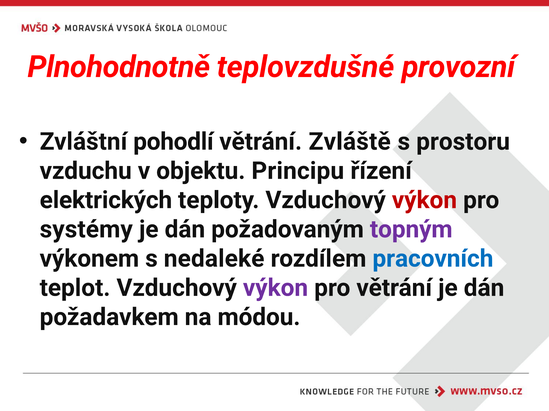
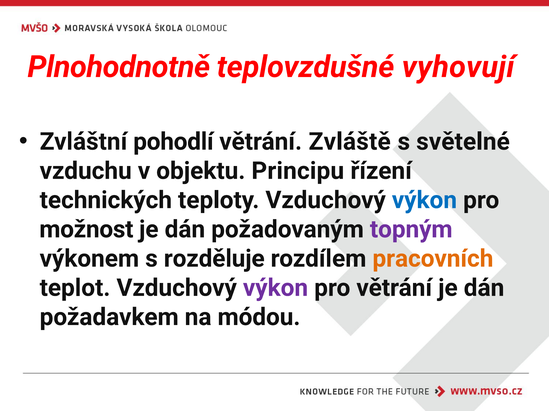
provozní: provozní -> vyhovují (458, 67)
prostoru: prostoru -> světelné (463, 142)
elektrických: elektrických -> technických (106, 200)
výkon colour: red -> blue (424, 200)
systémy: systémy -> možnost (86, 230)
nedaleké: nedaleké -> rozděluje (214, 259)
pracovních colour: blue -> orange (433, 259)
